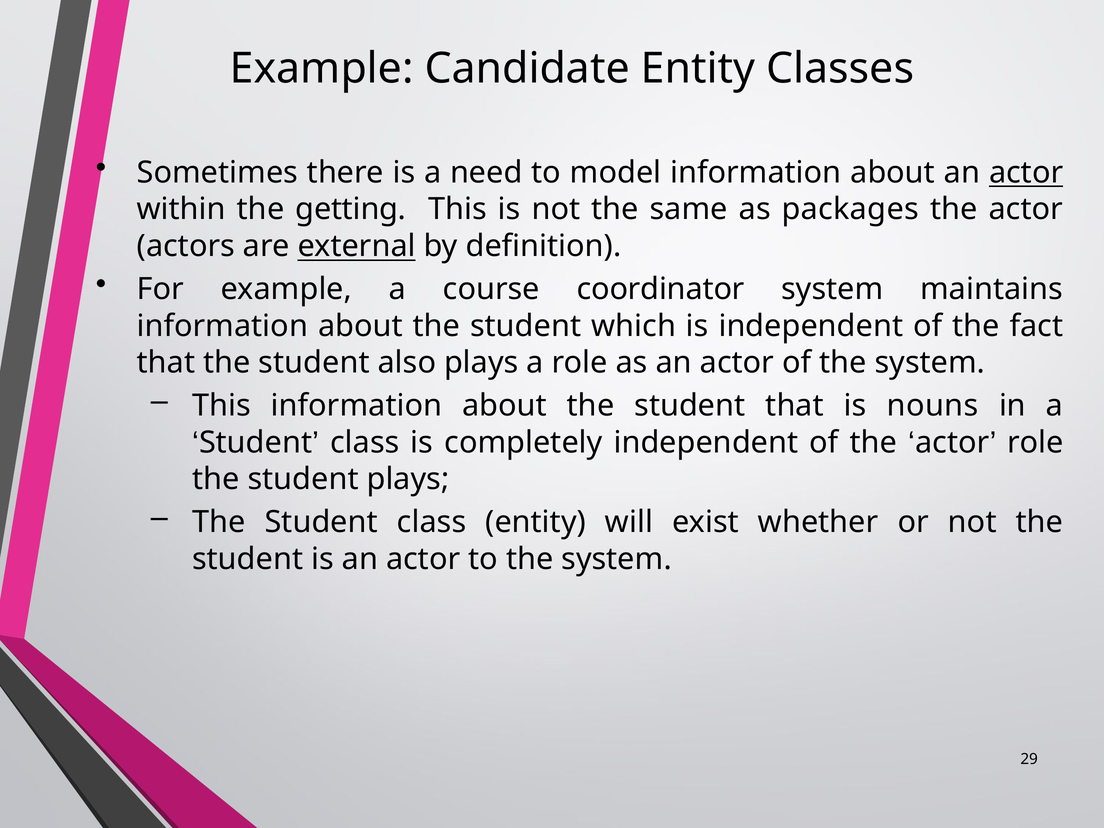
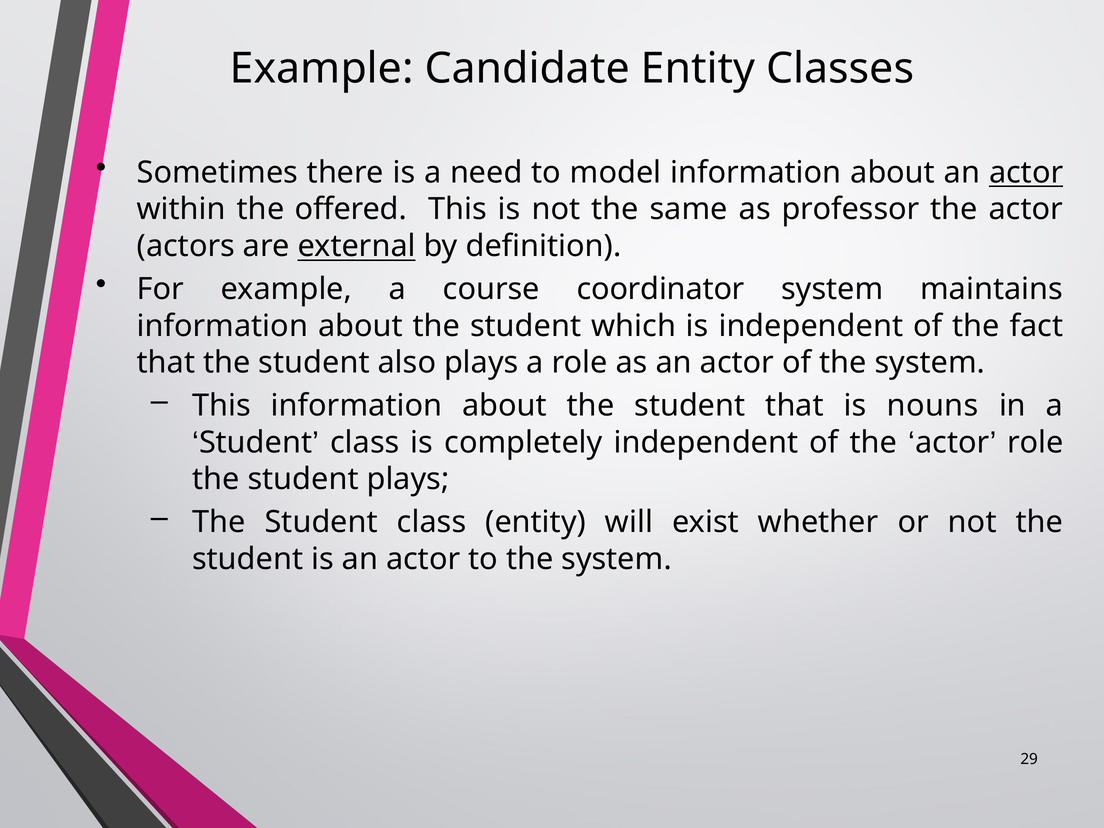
getting: getting -> offered (351, 209)
packages: packages -> professor (850, 209)
